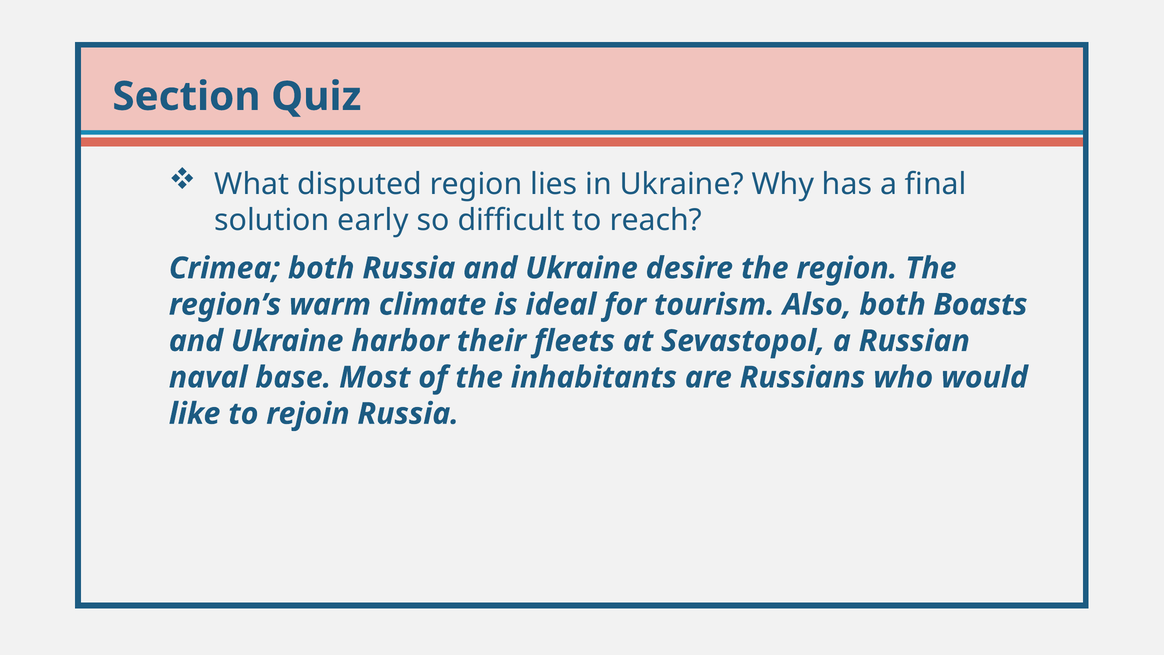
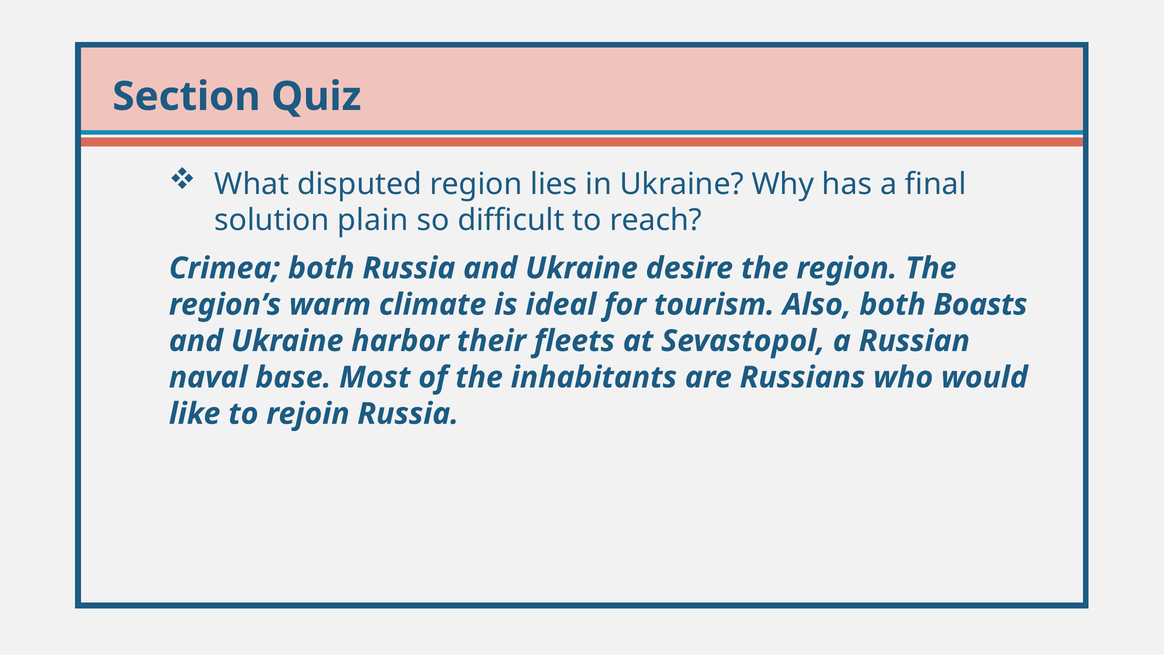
early: early -> plain (373, 220)
